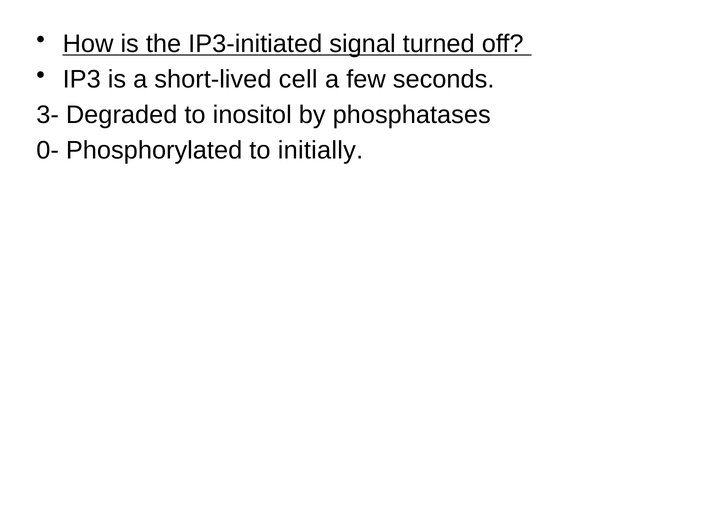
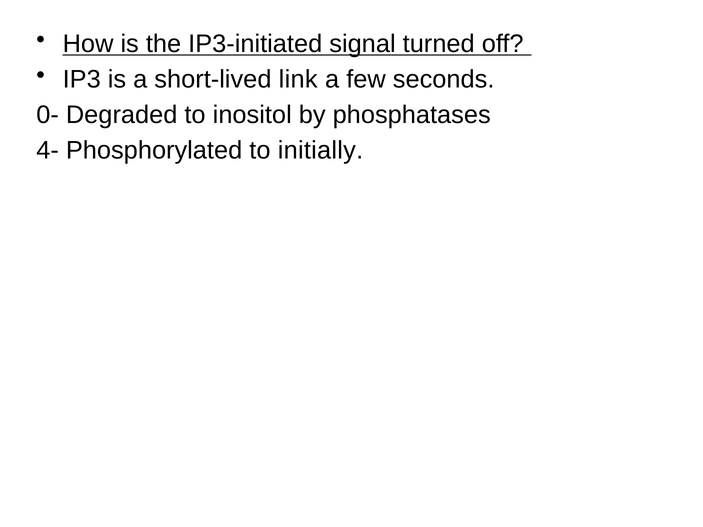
cell: cell -> link (298, 79)
3-: 3- -> 0- (48, 115)
0-: 0- -> 4- (48, 150)
